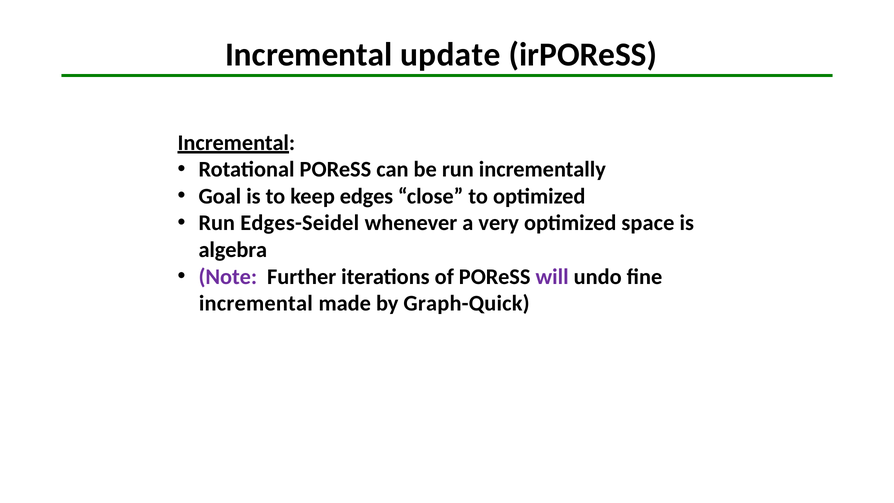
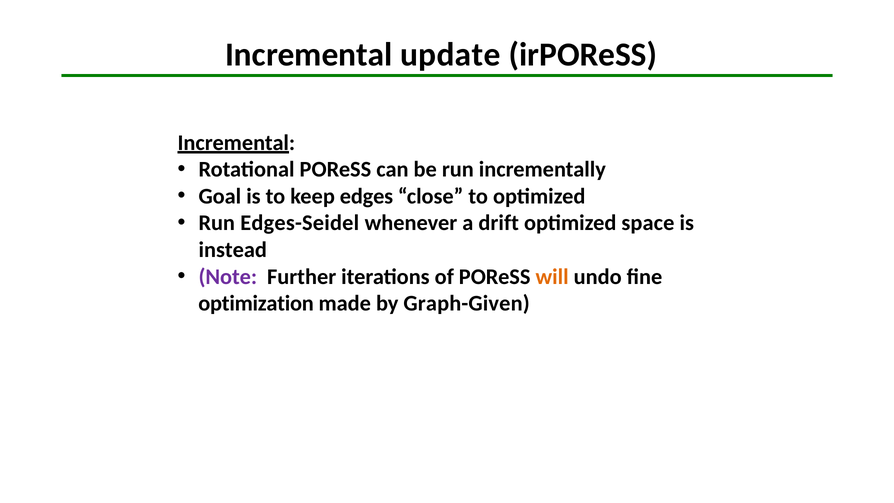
very: very -> drift (499, 223)
algebra: algebra -> instead (233, 250)
will colour: purple -> orange (552, 277)
incremental: incremental -> optimization (256, 304)
Graph-Quick: Graph-Quick -> Graph-Given (467, 304)
